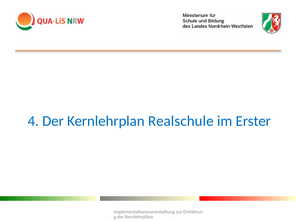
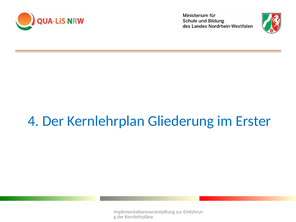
Realschule: Realschule -> Gliederung (181, 121)
